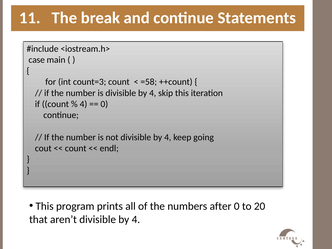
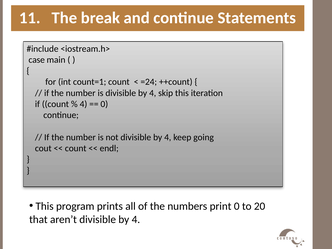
count=3: count=3 -> count=1 (90, 82)
=58: =58 -> =24 (149, 82)
after: after -> print (221, 206)
